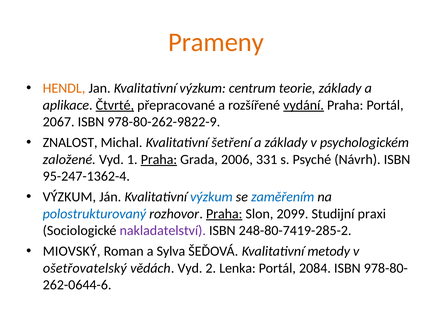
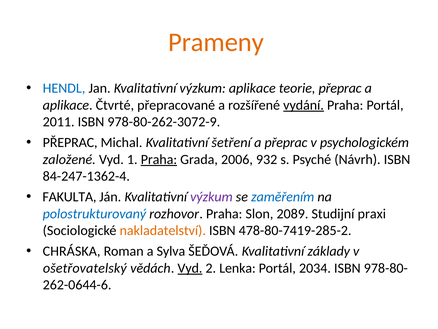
HENDL colour: orange -> blue (64, 88)
výzkum centrum: centrum -> aplikace (252, 88)
teorie základy: základy -> přeprac (340, 88)
Čtvrté underline: present -> none (115, 105)
2067: 2067 -> 2011 (59, 122)
978-80-262-9822-9: 978-80-262-9822-9 -> 978-80-262-3072-9 (164, 122)
ZNALOST: ZNALOST -> PŘEPRAC (70, 142)
a základy: základy -> přeprac (286, 142)
331: 331 -> 932 (267, 159)
95-247-1362-4: 95-247-1362-4 -> 84-247-1362-4 (86, 176)
VÝZKUM: VÝZKUM -> FAKULTA (69, 197)
výzkum colour: blue -> purple (211, 197)
Praha underline: present -> none (224, 213)
2099: 2099 -> 2089 (292, 213)
nakladatelství colour: purple -> orange (163, 230)
248-80-7419-285-2: 248-80-7419-285-2 -> 478-80-7419-285-2 (295, 230)
MIOVSKÝ: MIOVSKÝ -> CHRÁSKA (72, 251)
metody: metody -> základy (329, 251)
Vyd underline: none -> present (190, 268)
2084: 2084 -> 2034 (315, 268)
